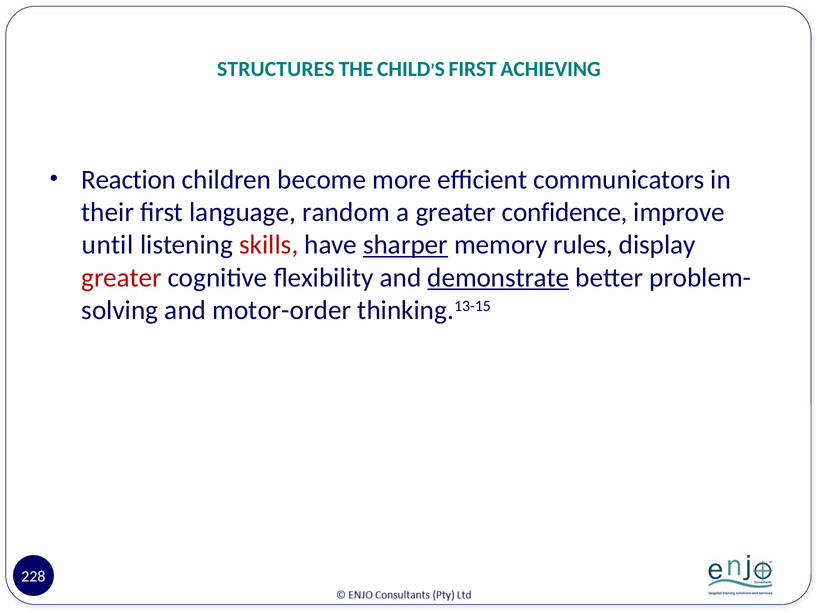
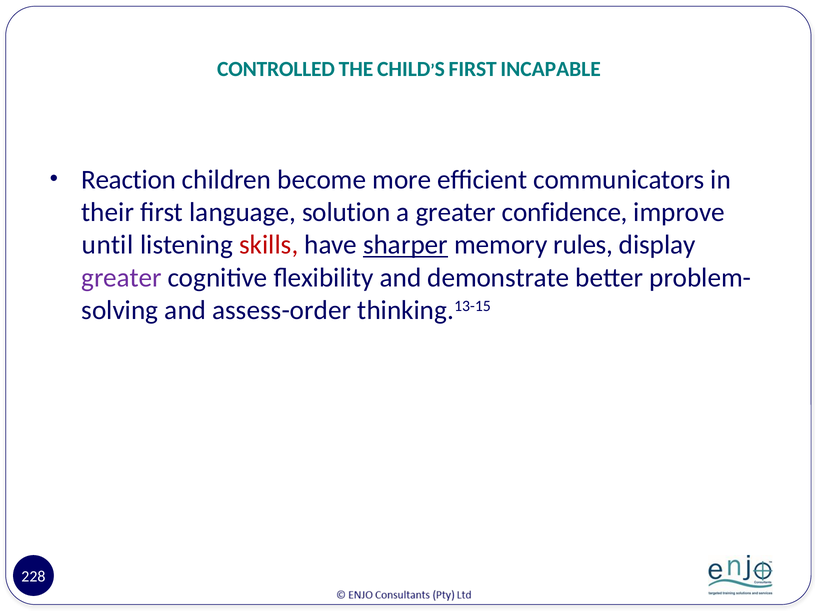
STRUCTURES: STRUCTURES -> CONTROLLED (276, 69)
ACHIEVING: ACHIEVING -> INCAPABLE (551, 69)
random: random -> solution (346, 212)
greater colour: red -> purple (122, 277)
demonstrate underline: present -> none (498, 277)
motor-order: motor-order -> assess-order (282, 310)
